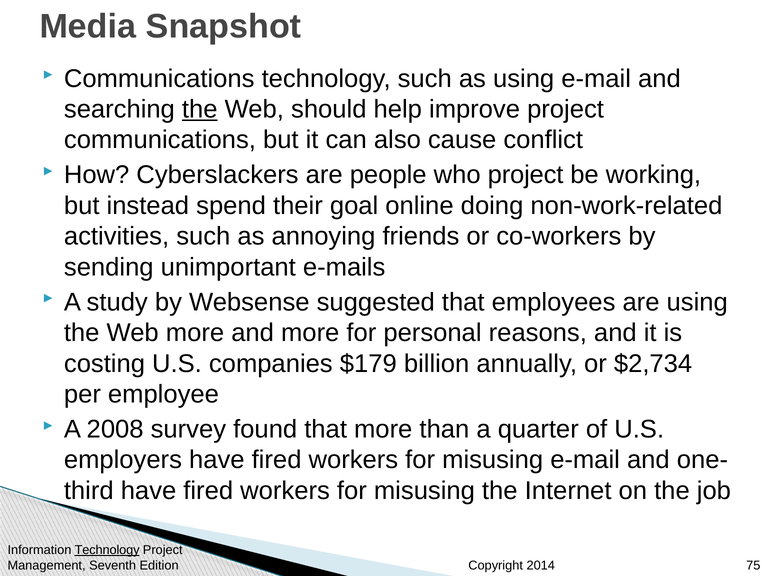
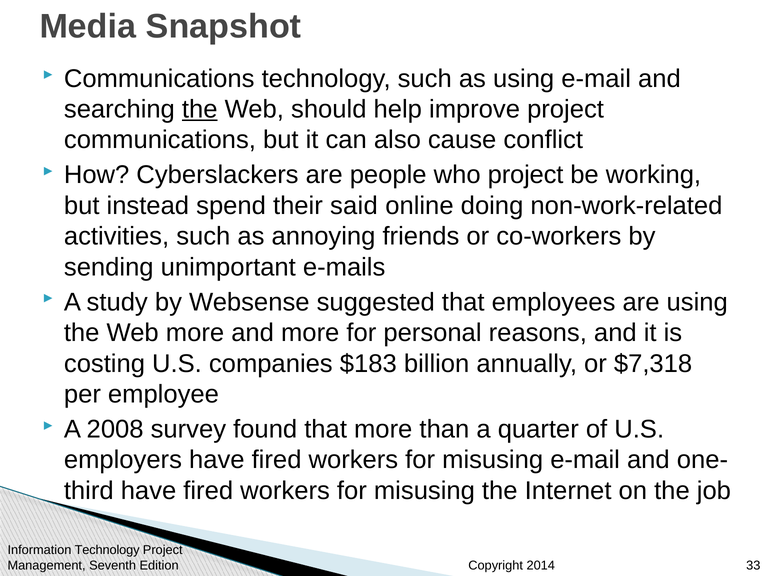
goal: goal -> said (354, 206)
$179: $179 -> $183 (368, 364)
$2,734: $2,734 -> $7,318 (653, 364)
Technology underline: present -> none (107, 550)
75: 75 -> 33 (753, 565)
